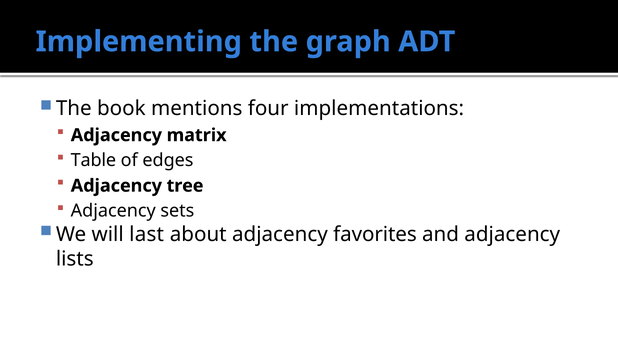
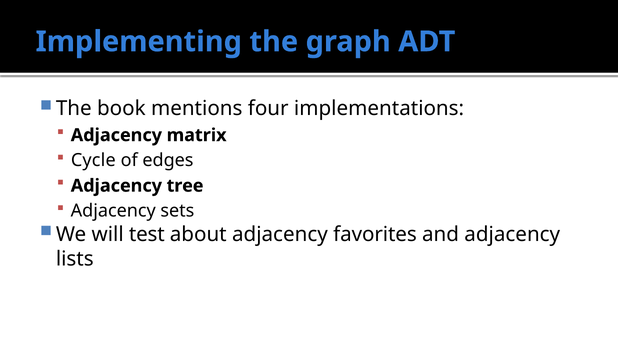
Table: Table -> Cycle (93, 160)
last: last -> test (147, 234)
